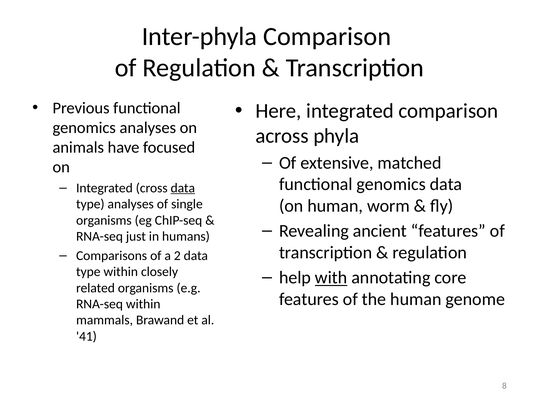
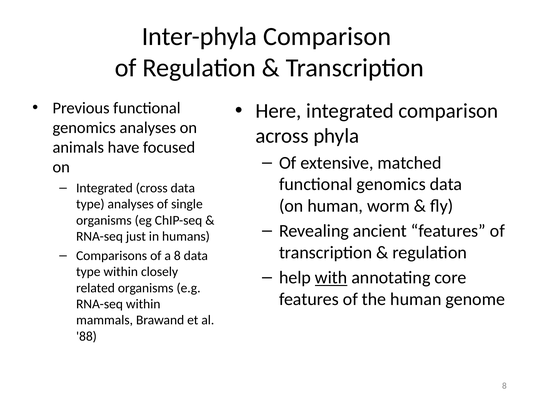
data underline: present -> none (183, 188)
a 2: 2 -> 8 (177, 256)
41: 41 -> 88 (86, 337)
